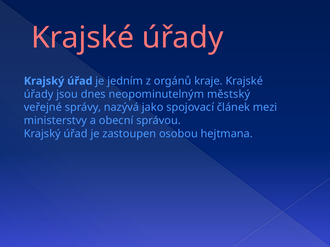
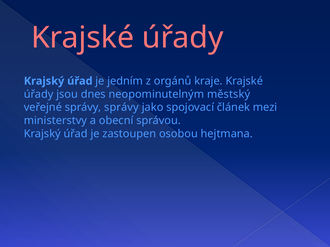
správy nazývá: nazývá -> správy (121, 108)
